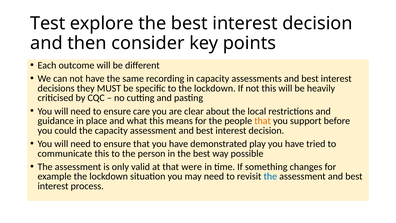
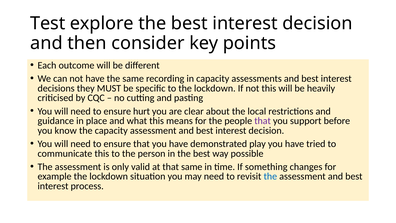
care: care -> hurt (142, 111)
that colour: orange -> purple (263, 121)
could: could -> know (66, 130)
that were: were -> same (192, 167)
